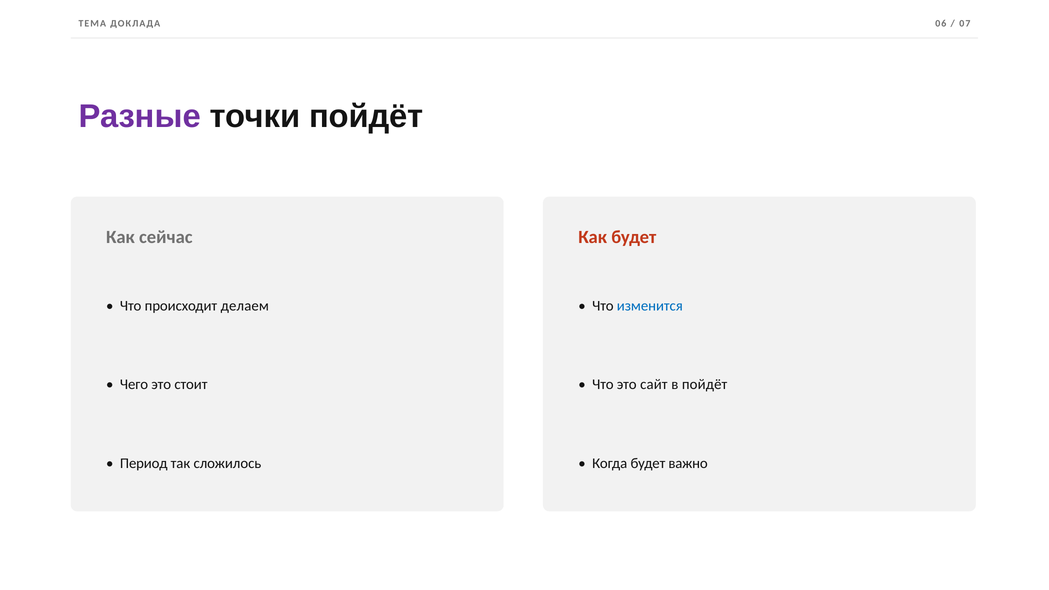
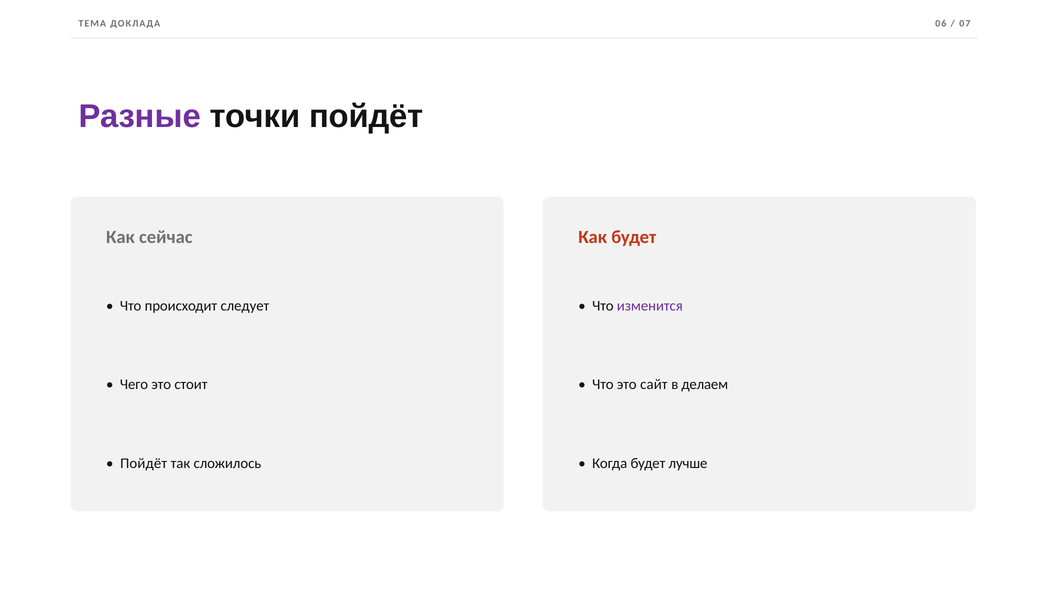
делаем: делаем -> следует (245, 306)
изменится colour: blue -> purple (650, 306)
в пойдёт: пойдёт -> делаем (705, 385)
Период: Период -> Пойдёт (144, 463)
важно: важно -> лучше (688, 463)
